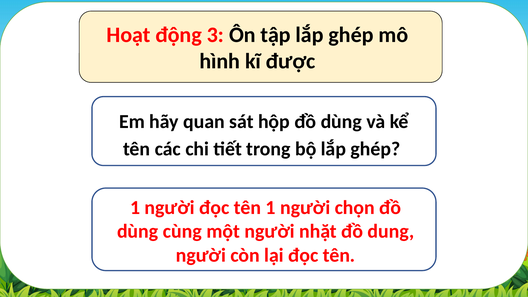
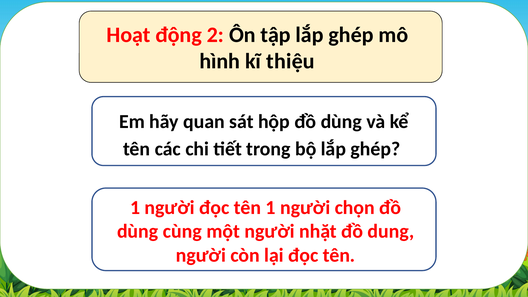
3: 3 -> 2 (215, 35)
được: được -> thiệu (291, 61)
